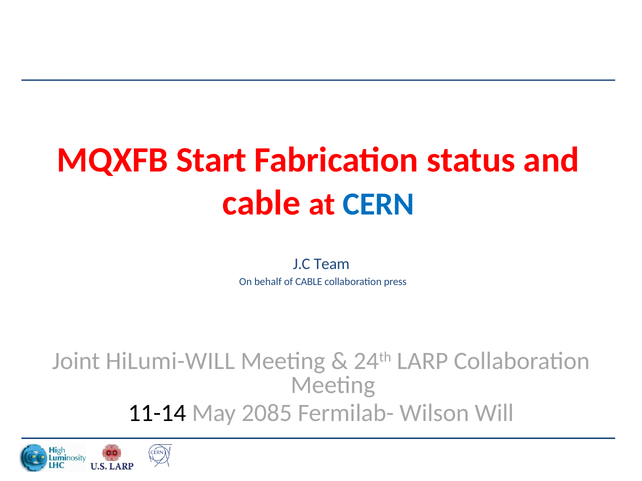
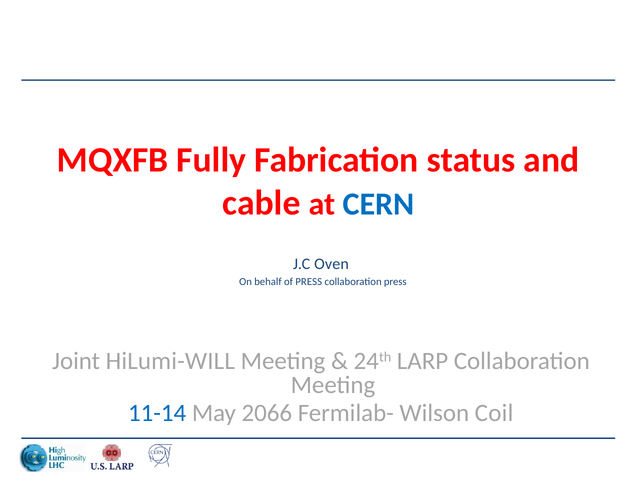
Start: Start -> Fully (211, 160)
Team: Team -> Oven (332, 264)
of CABLE: CABLE -> PRESS (309, 282)
11-14 colour: black -> blue (157, 413)
2085: 2085 -> 2066 (267, 413)
Will: Will -> Coil (494, 413)
